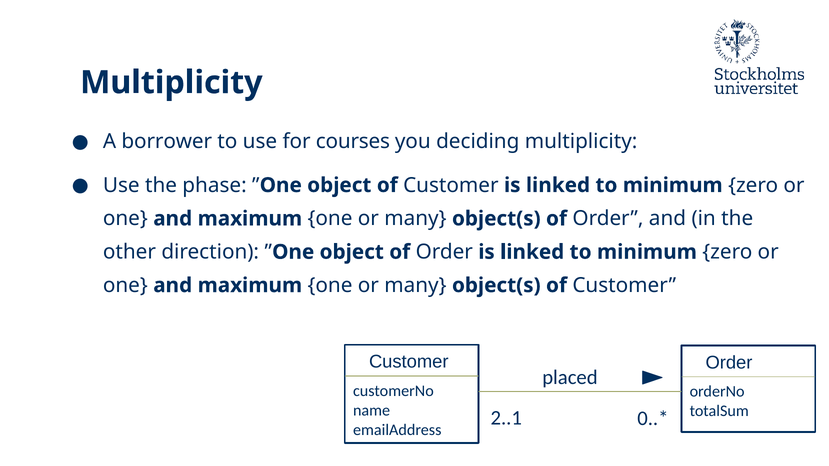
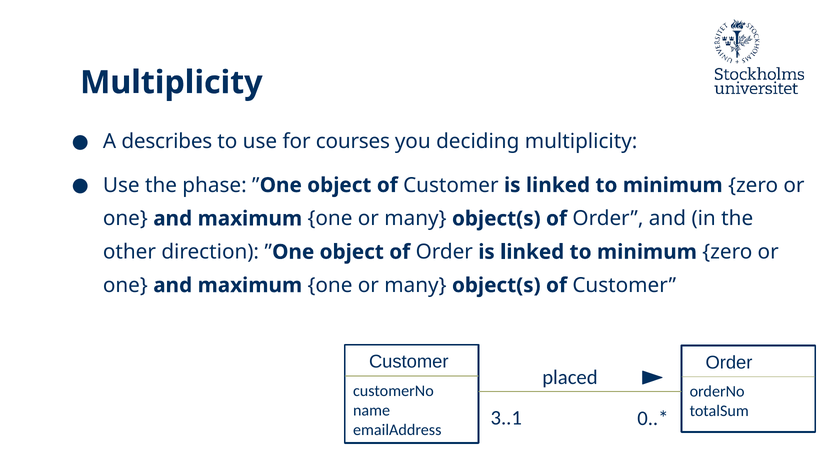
borrower: borrower -> describes (167, 142)
2..1: 2..1 -> 3..1 (506, 418)
